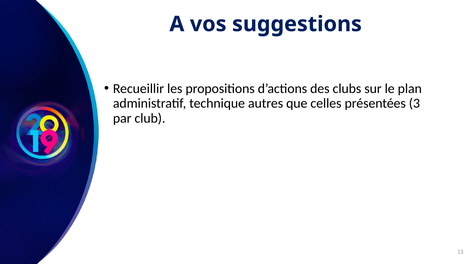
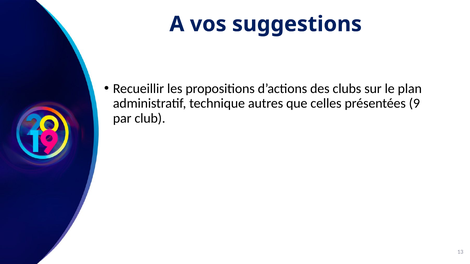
3: 3 -> 9 (414, 104)
